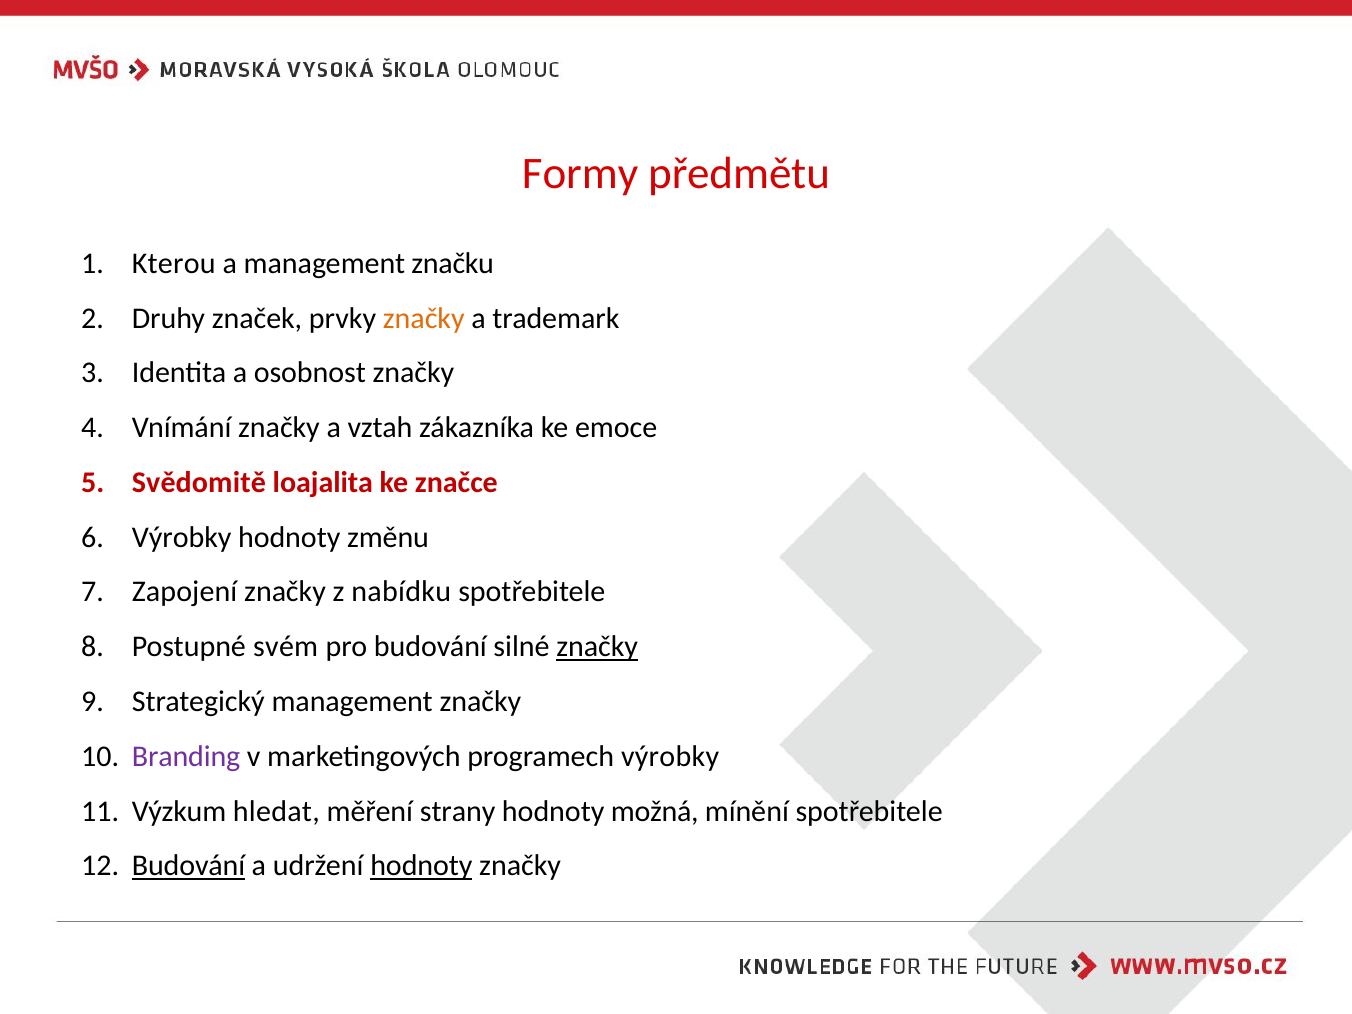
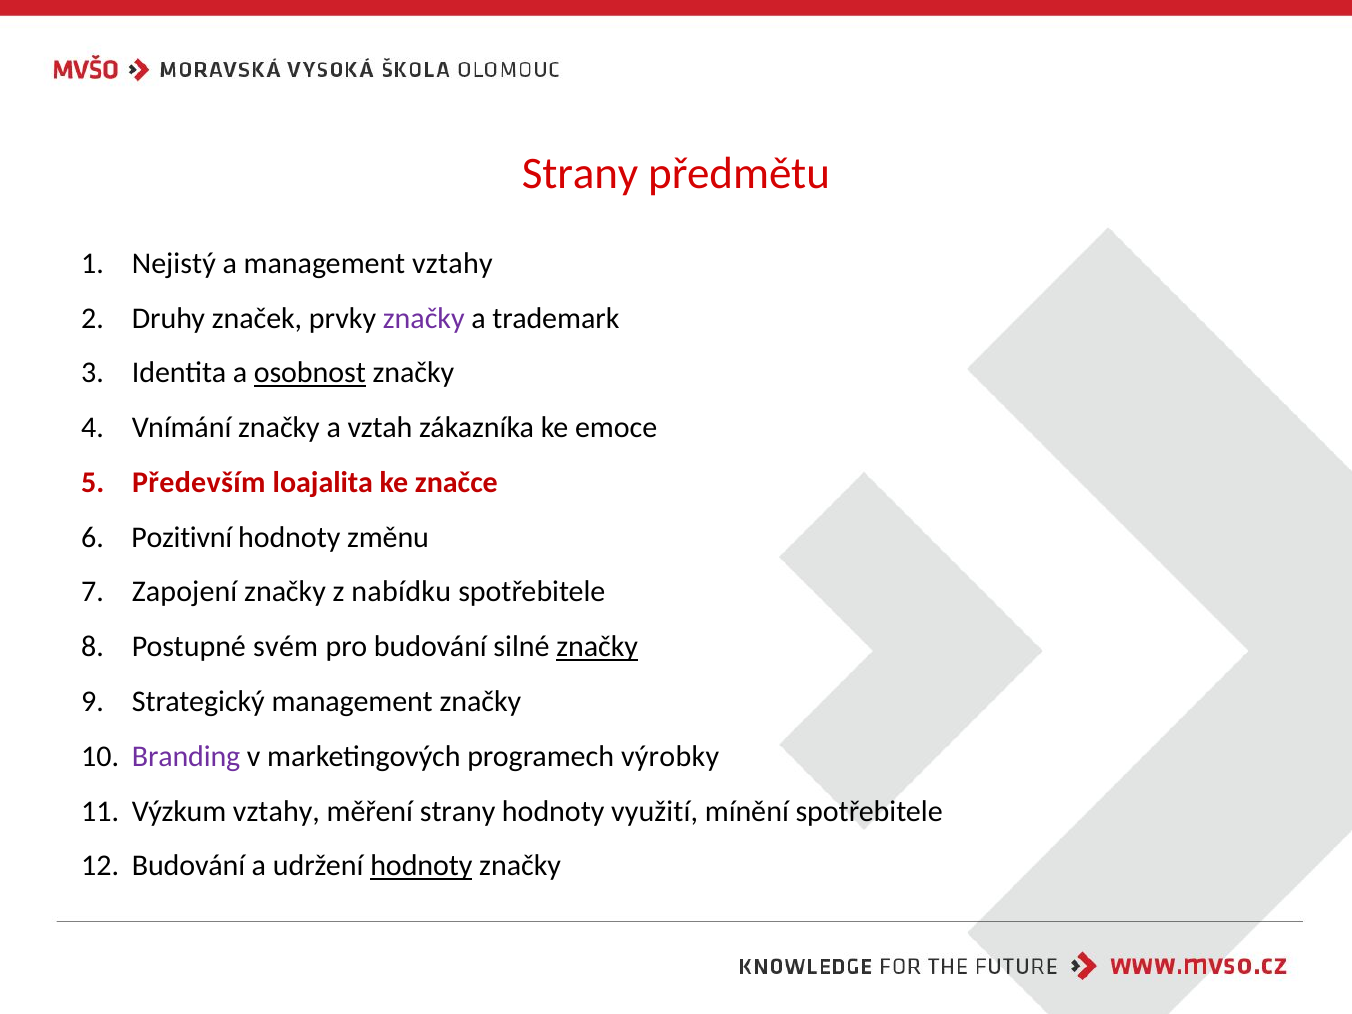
Formy: Formy -> Strany (580, 174)
Kterou: Kterou -> Nejistý (174, 263)
management značku: značku -> vztahy (452, 263)
značky colour: orange -> purple (424, 318)
osobnost underline: none -> present (310, 373)
Svědomitě: Svědomitě -> Především (199, 483)
Výrobky: Výrobky -> Pozitivní (182, 537)
Výzkum hledat: hledat -> vztahy (276, 811)
možná: možná -> využití (655, 811)
Budování underline: present -> none (189, 866)
